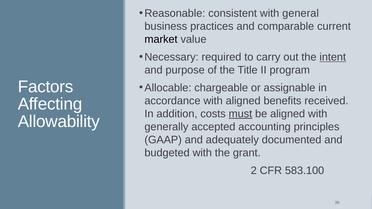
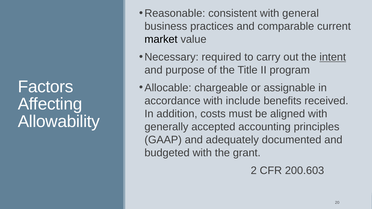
with aligned: aligned -> include (243, 101)
must underline: present -> none (240, 114)
583.100: 583.100 -> 200.603 (305, 171)
